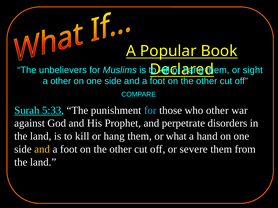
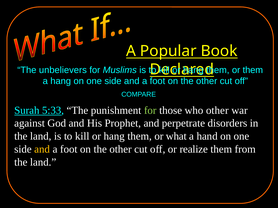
or sight: sight -> them (253, 70)
a other: other -> hang (61, 81)
for colour: light blue -> light green (150, 111)
severe: severe -> realize (194, 149)
